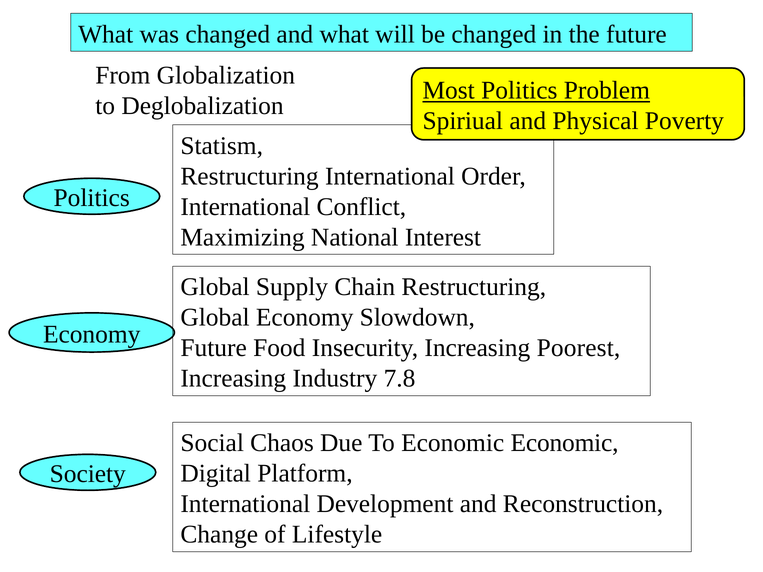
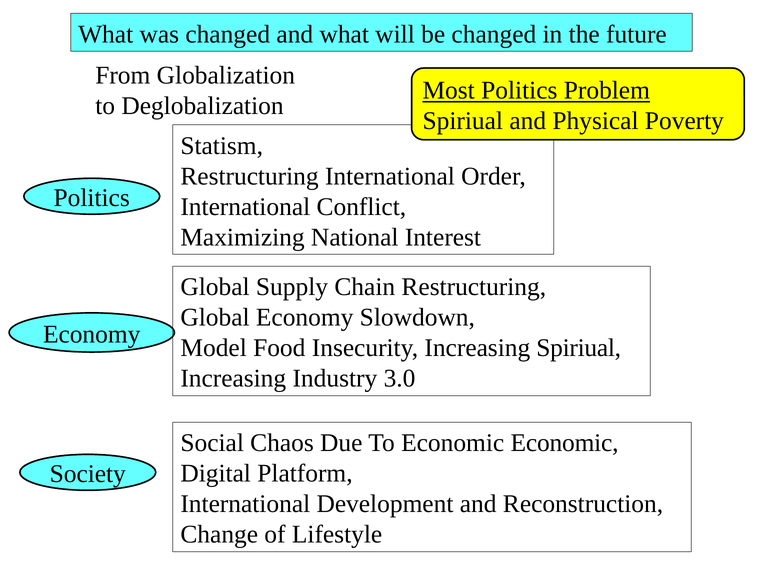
Future: Future -> Model (214, 348)
Increasing Poorest: Poorest -> Spiriual (579, 348)
7.8: 7.8 -> 3.0 (400, 379)
